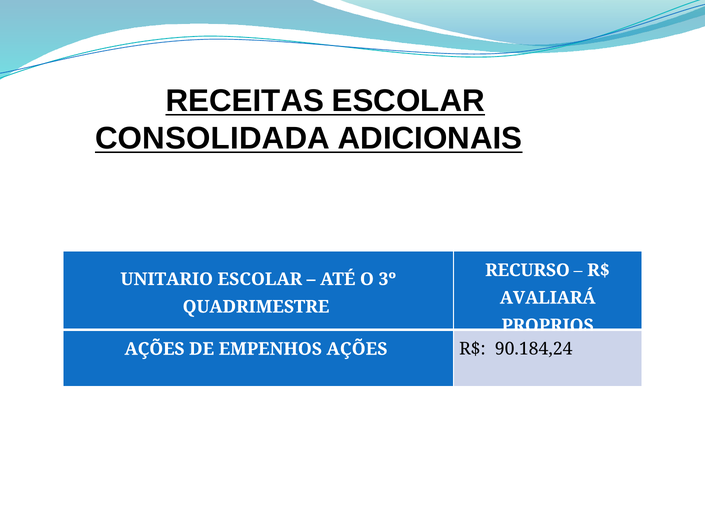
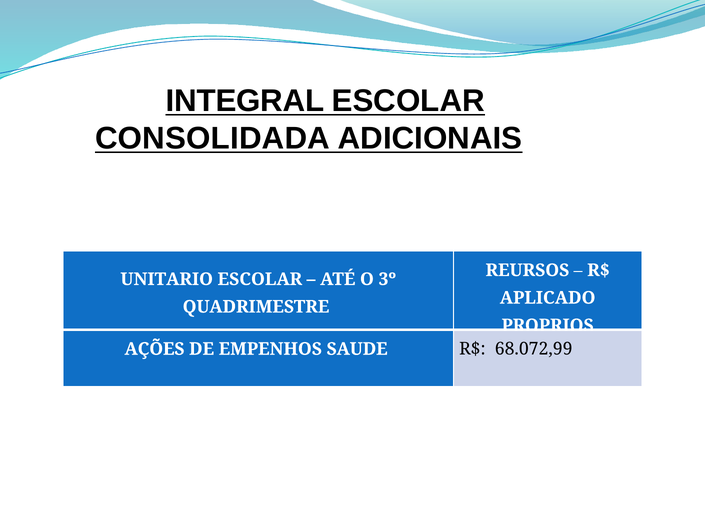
RECEITAS: RECEITAS -> INTEGRAL (245, 101)
RECURSO: RECURSO -> REURSOS (527, 270)
AVALIARÁ: AVALIARÁ -> APLICADO (548, 298)
EMPENHOS AÇÕES: AÇÕES -> SAUDE (357, 349)
90.184,24: 90.184,24 -> 68.072,99 (534, 349)
